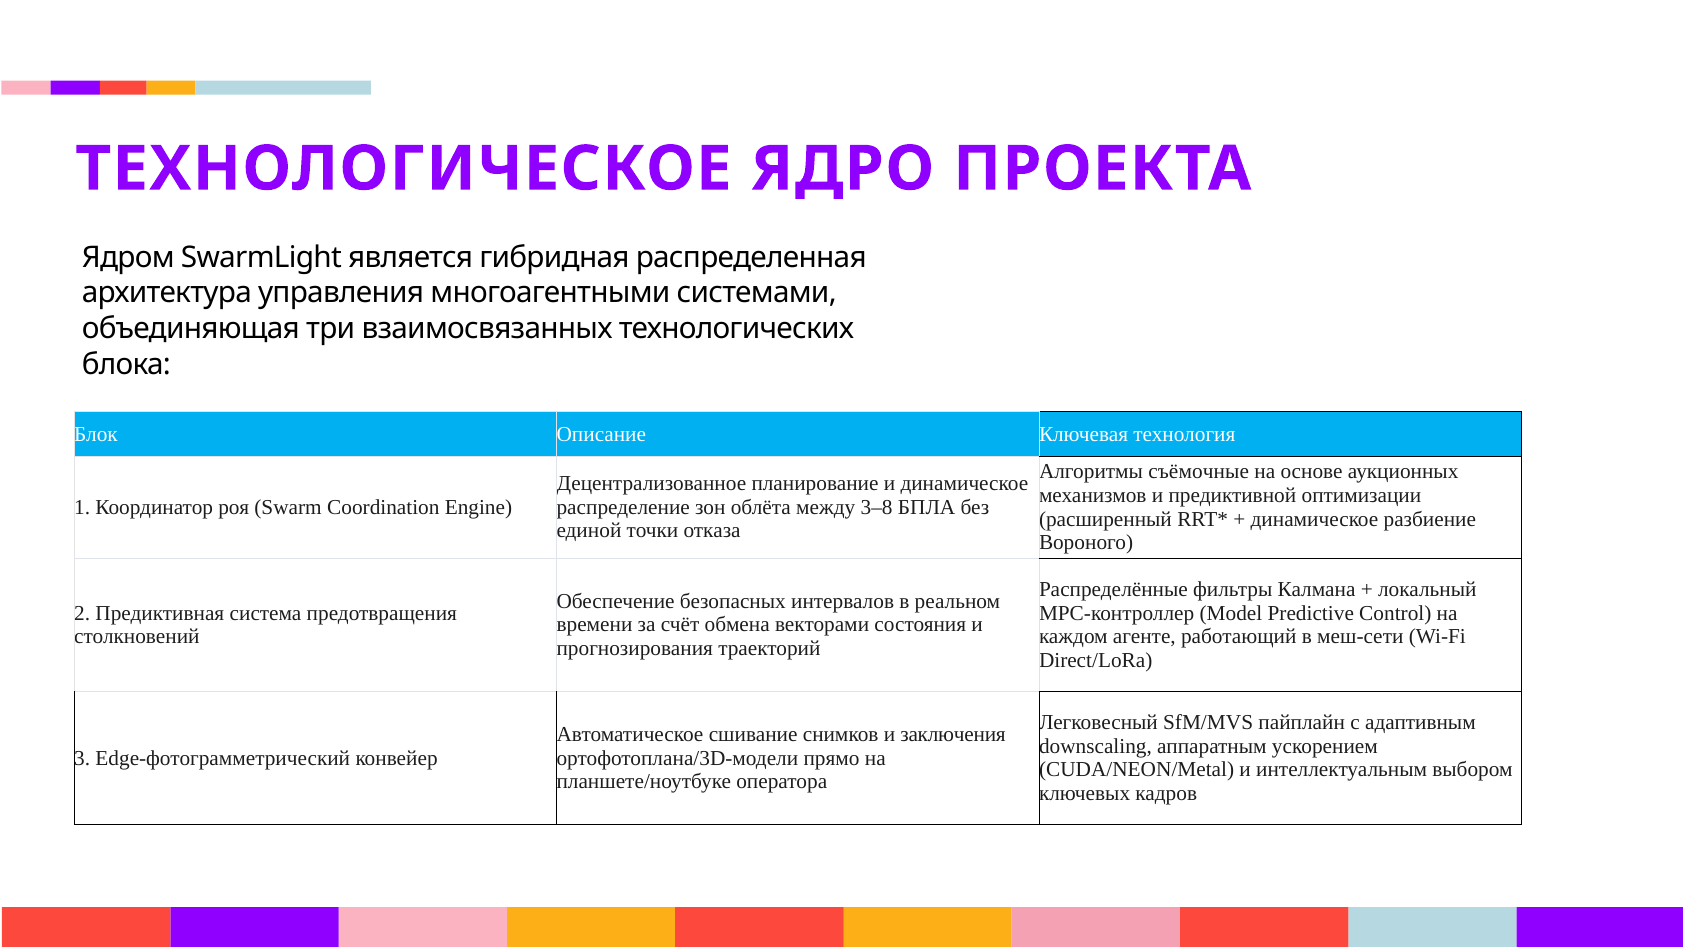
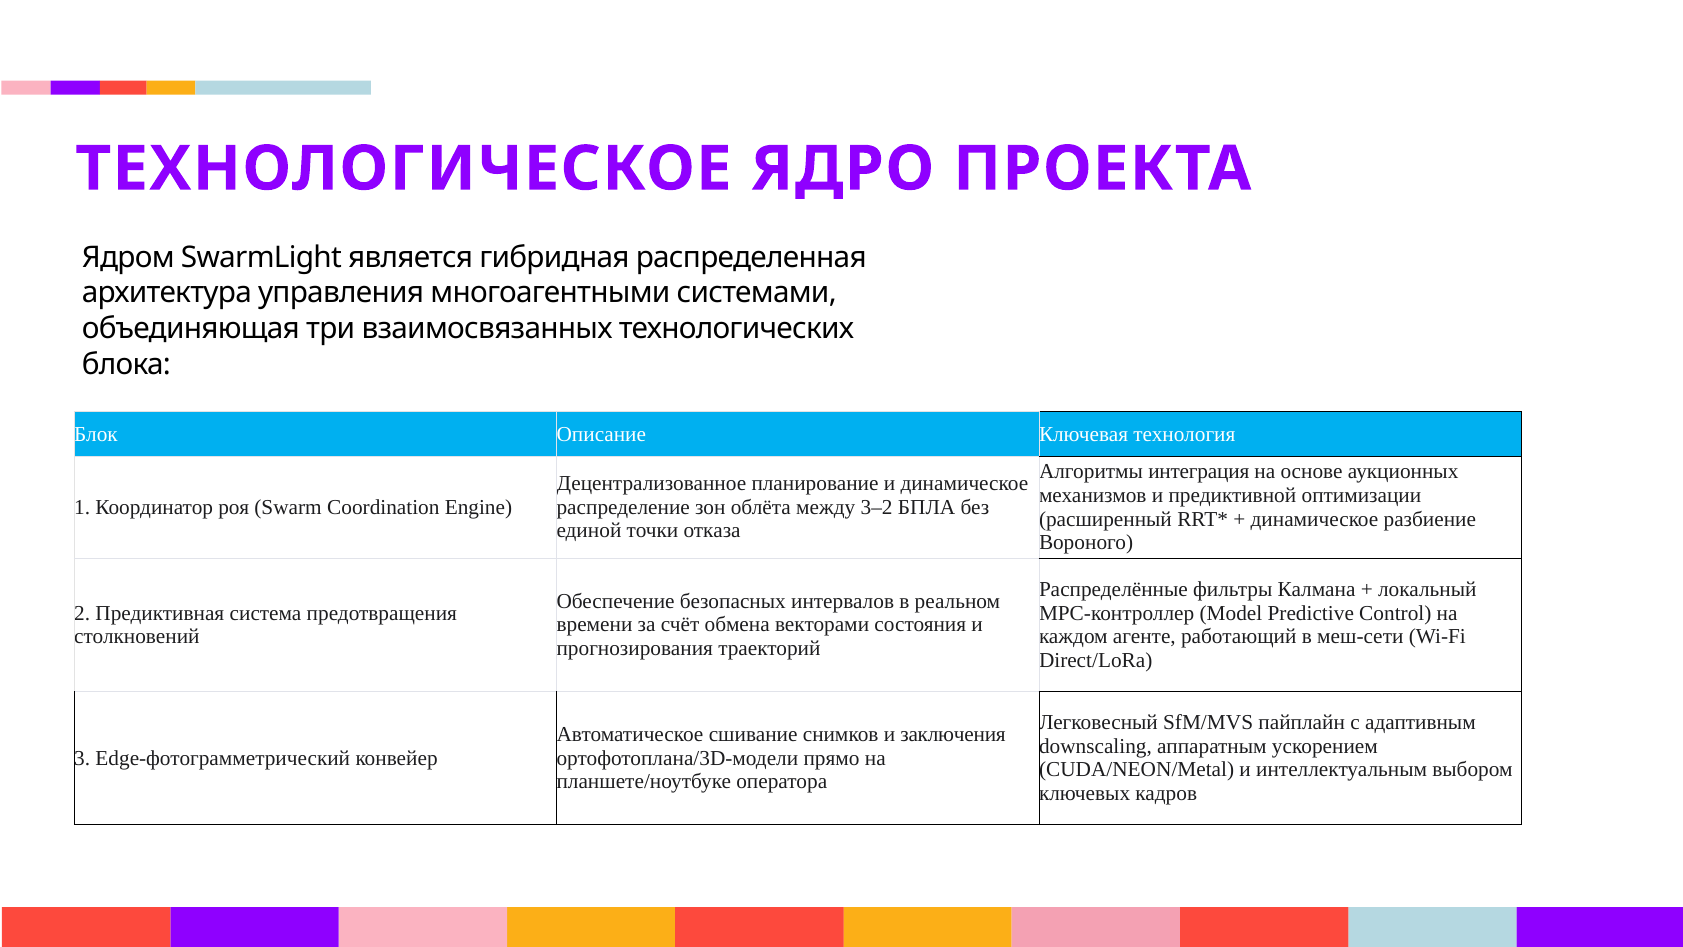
съёмочные: съёмочные -> интеграция (1199, 472)
3–8: 3–8 -> 3–2 (877, 507)
